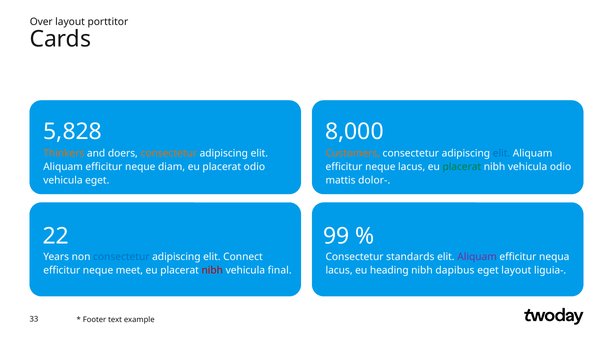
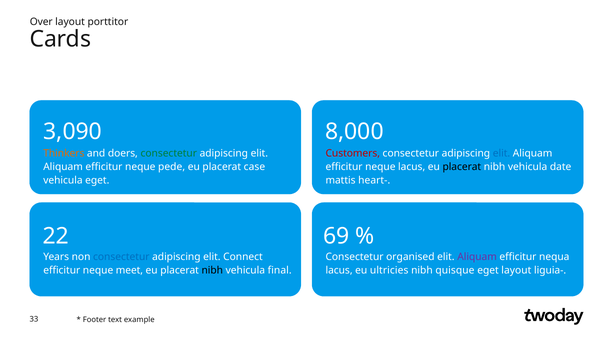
5,828: 5,828 -> 3,090 (73, 132)
consectetur colour: orange -> green (169, 153)
Customers colour: orange -> red (353, 153)
diam: diam -> pede (172, 167)
placerat odio: odio -> case (254, 167)
placerat colour: green -> black (462, 167)
vehicula odio: odio -> date (561, 167)
dolor-: dolor- -> heart- (374, 180)
99: 99 -> 69 (336, 236)
standards: standards -> organised (410, 257)
nibh colour: red -> black (212, 270)
heading: heading -> ultricies (389, 270)
dapibus: dapibus -> quisque (455, 270)
